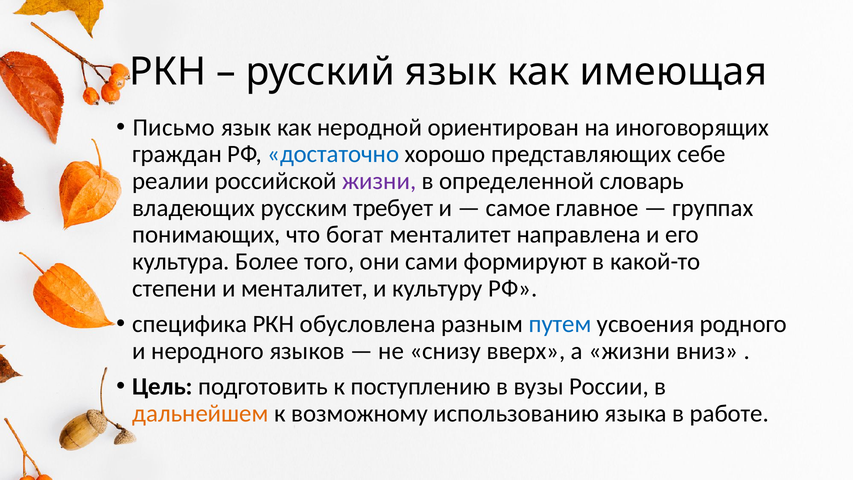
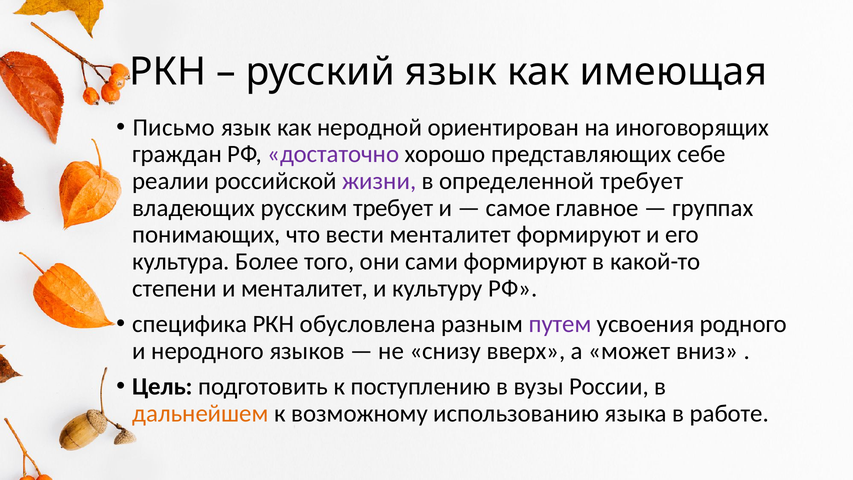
достаточно colour: blue -> purple (333, 154)
определенной словарь: словарь -> требует (642, 181)
богат: богат -> вести (355, 235)
менталитет направлена: направлена -> формируют (579, 235)
путем colour: blue -> purple (560, 324)
а жизни: жизни -> может (629, 351)
